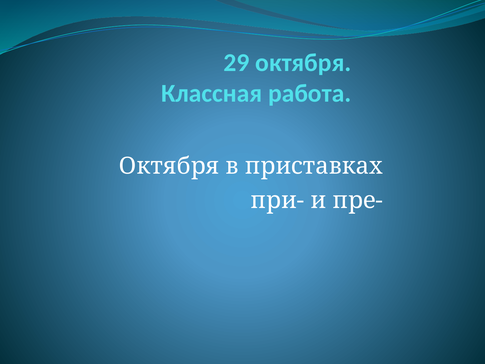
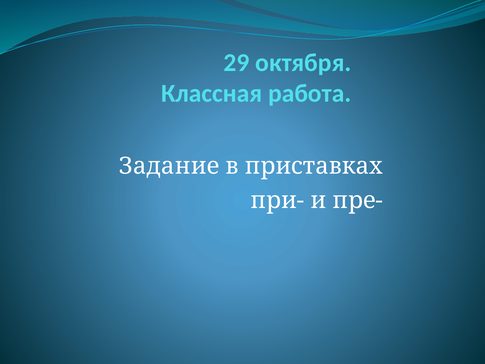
Октября: Октября -> Задание (169, 166)
